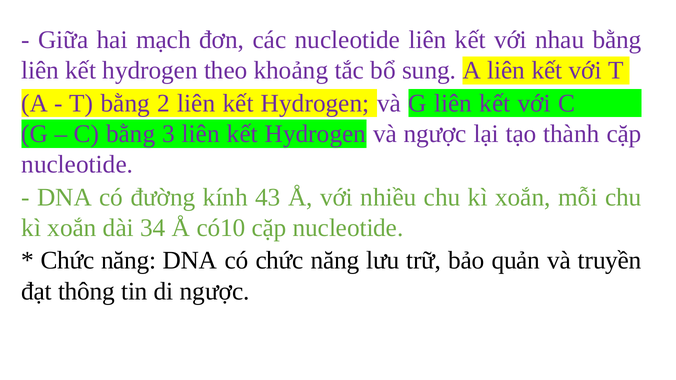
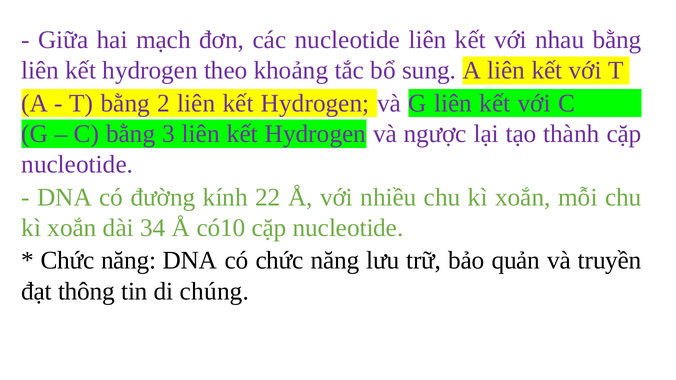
43: 43 -> 22 (268, 197)
di ngược: ngược -> chúng (215, 291)
